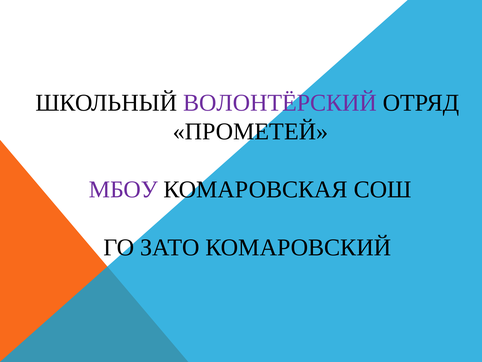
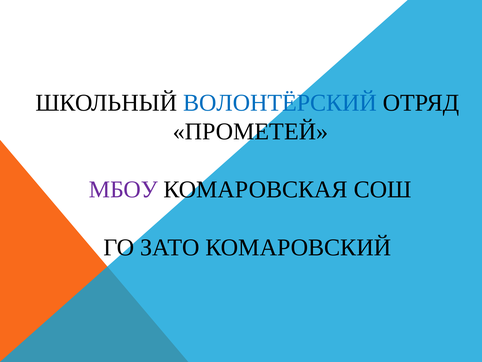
ВОЛОНТЁРСКИЙ colour: purple -> blue (280, 103)
